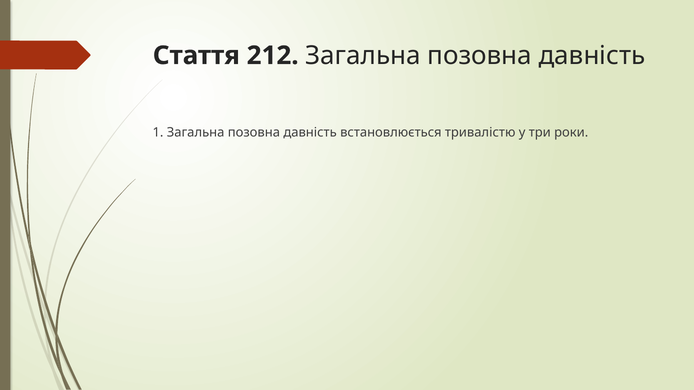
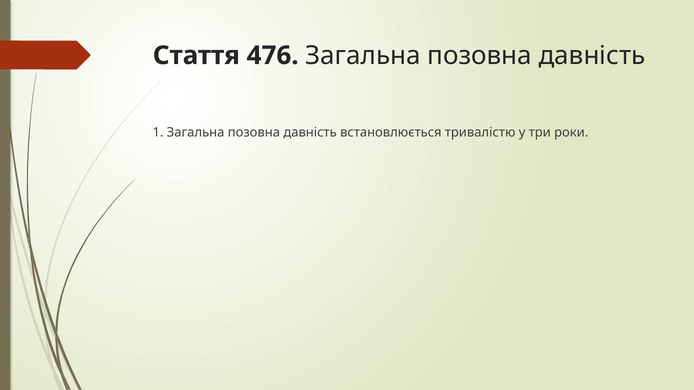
212: 212 -> 476 (273, 56)
